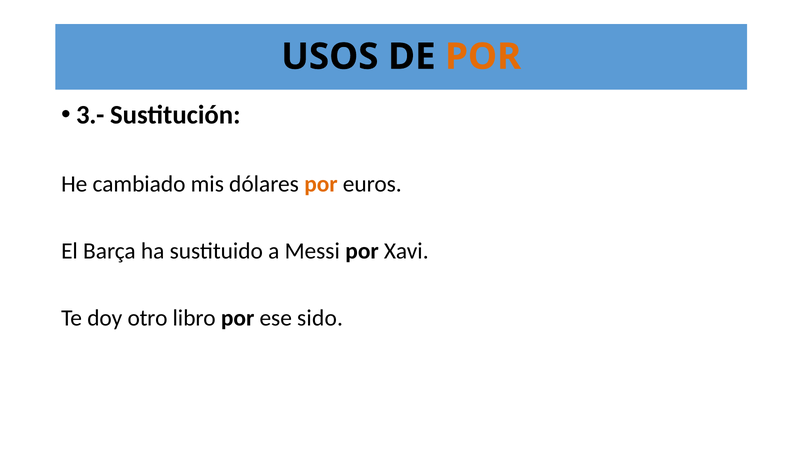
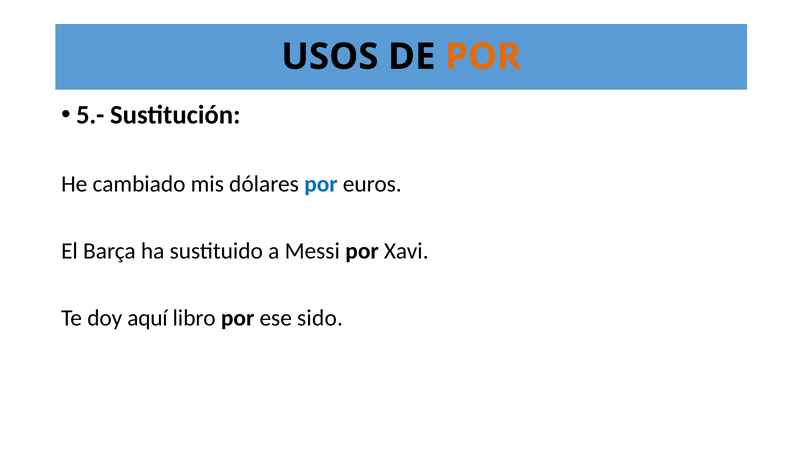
3.-: 3.- -> 5.- (90, 115)
por colour: orange -> blue (321, 184)
otro: otro -> aquí (148, 318)
